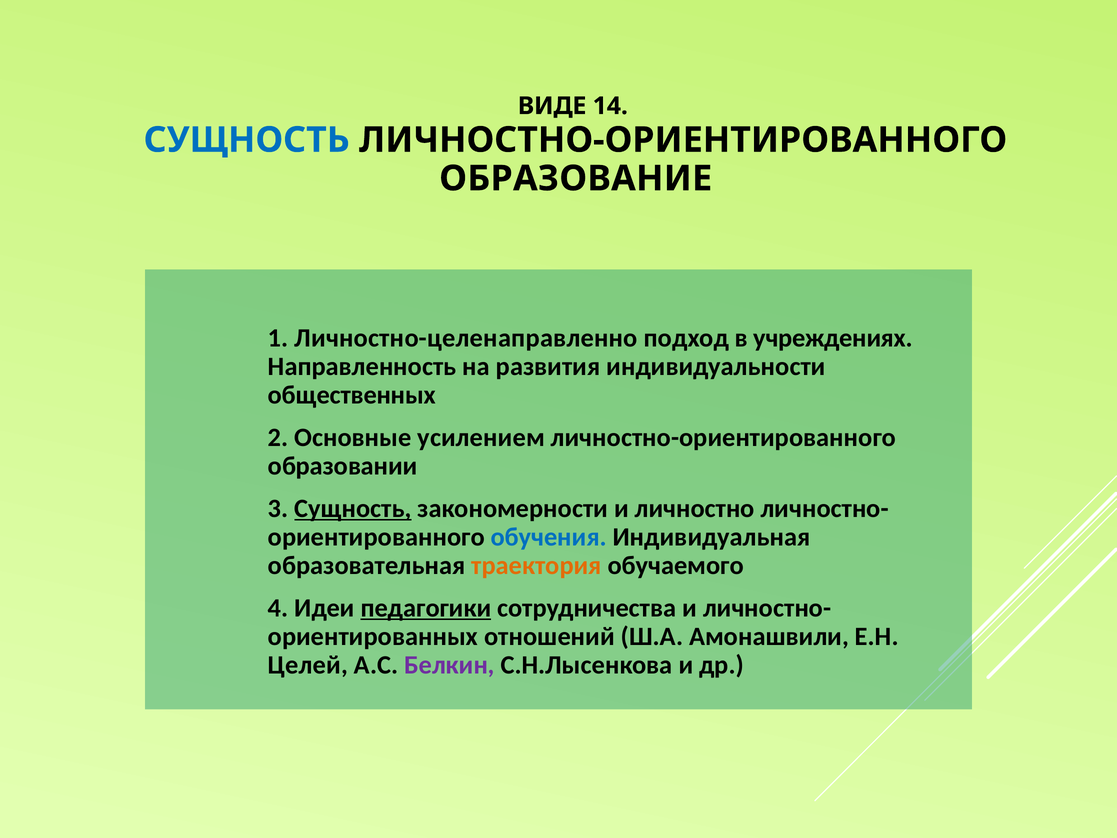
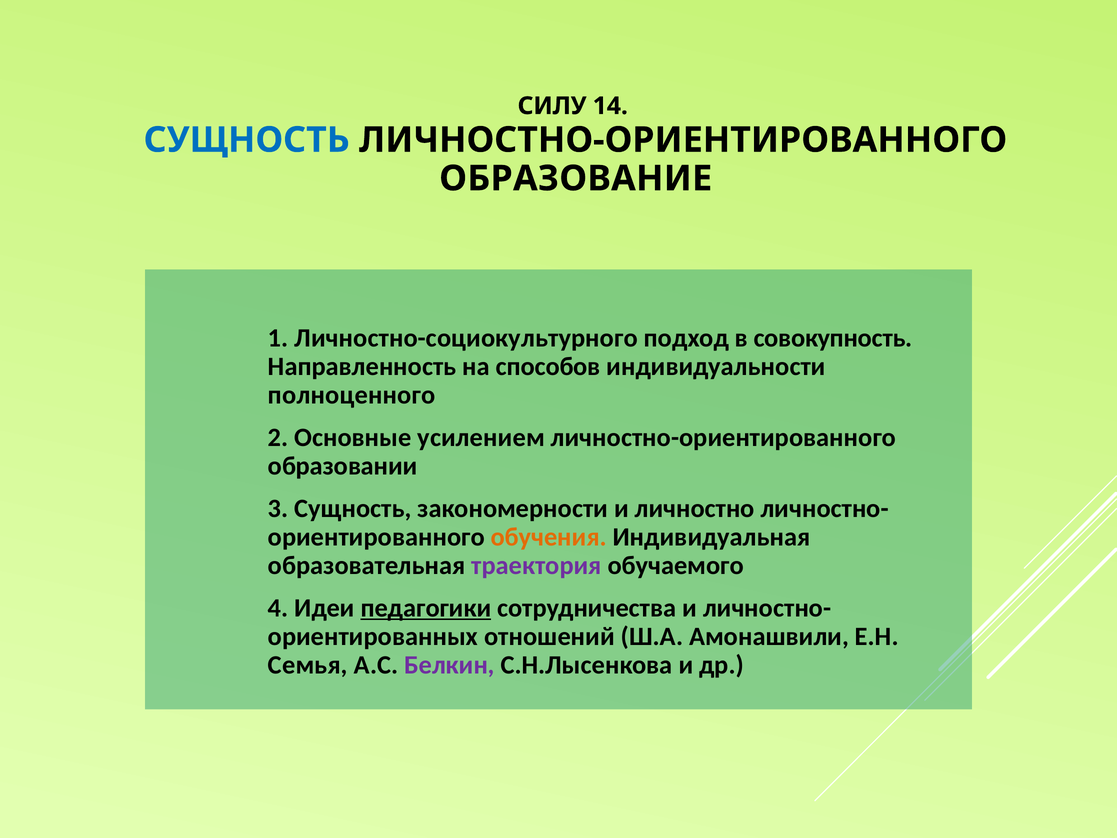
ВИДЕ: ВИДЕ -> СИЛУ (552, 106)
Личностно-целенаправленно: Личностно-целенаправленно -> Личностно-социокультурного (466, 338)
учреждениях: учреждениях -> совокупность (833, 338)
развития: развития -> способов (548, 367)
общественных: общественных -> полноценного (352, 395)
Сущность underline: present -> none (353, 508)
обучения colour: blue -> orange (549, 537)
траектория colour: orange -> purple (537, 565)
Целей: Целей -> Семья (308, 665)
